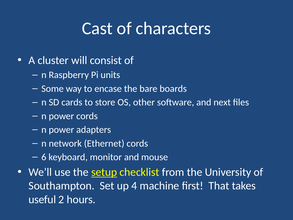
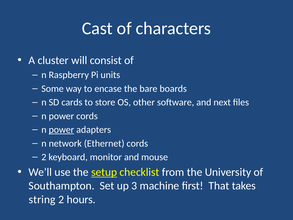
power underline: none -> present (61, 130)
6: 6 -> 2 (44, 157)
4: 4 -> 3 (134, 186)
useful: useful -> string (42, 199)
